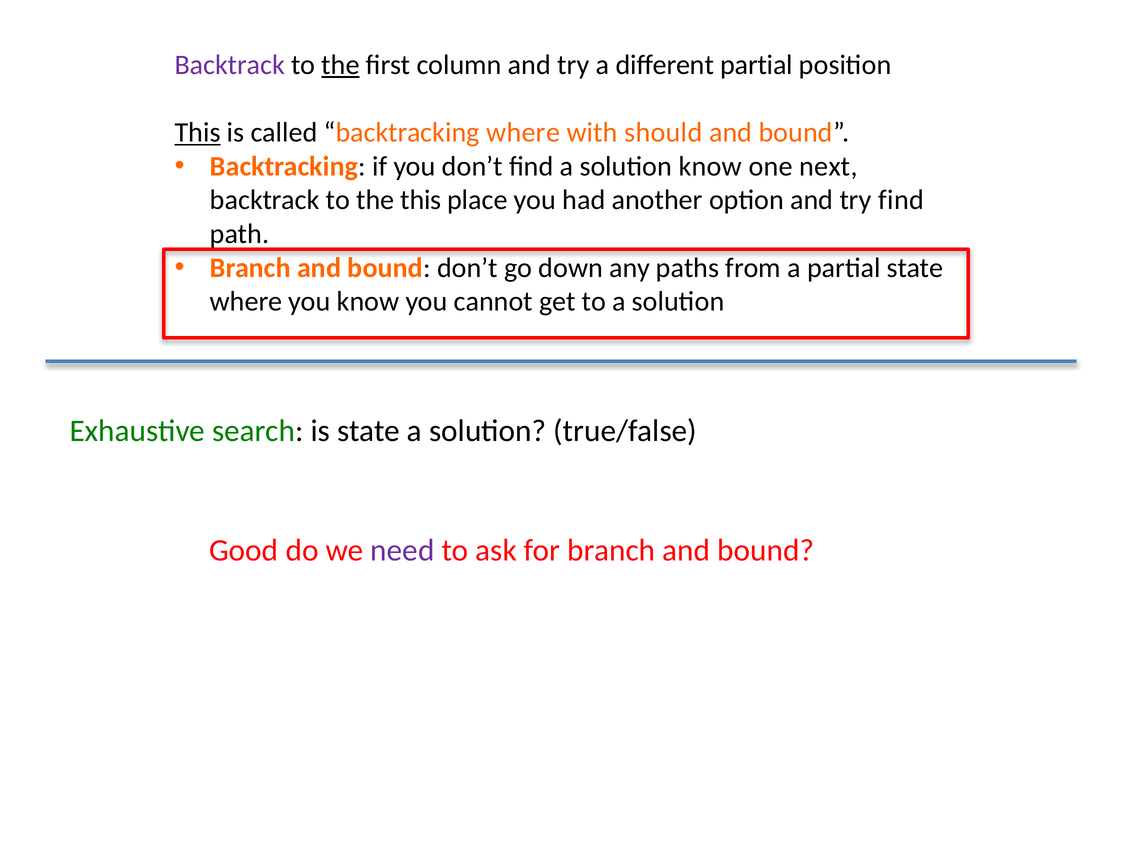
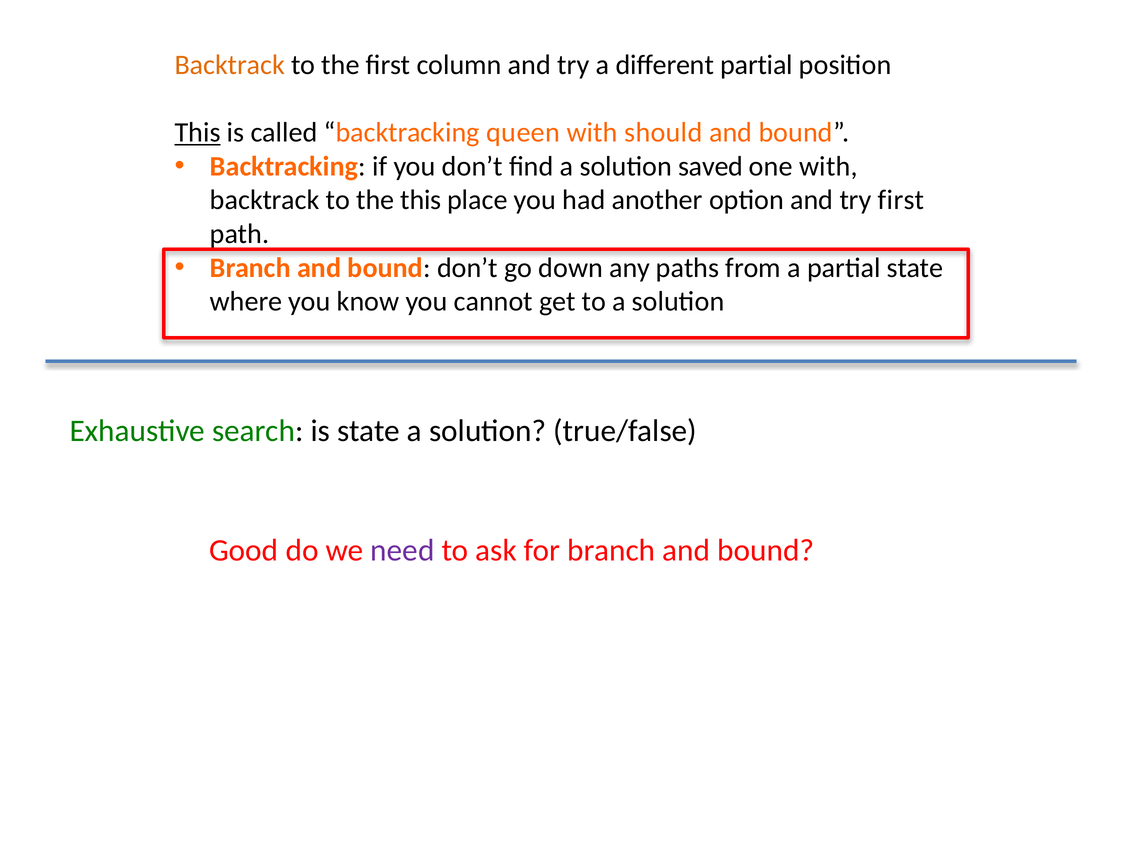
Backtrack colour: purple -> orange (230, 65)
the underline: present -> none (340, 65)
backtracking where: where -> queen (523, 132)
solution know: know -> saved (711, 166)
one next: next -> with (828, 166)
try find: find -> first (901, 200)
